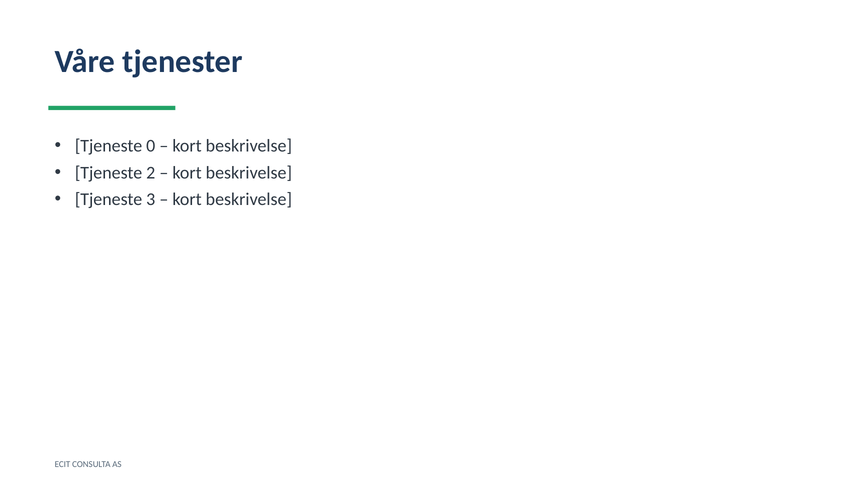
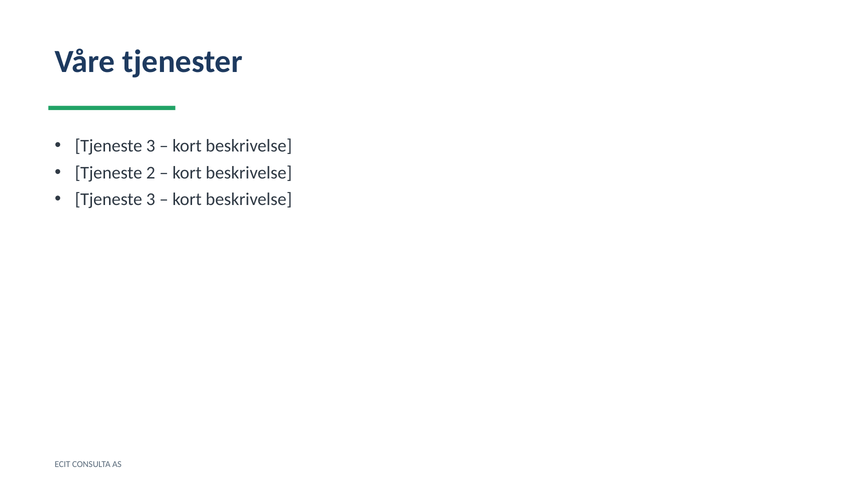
0: 0 -> 3 (151, 146)
